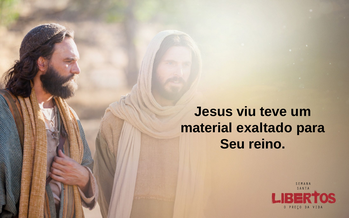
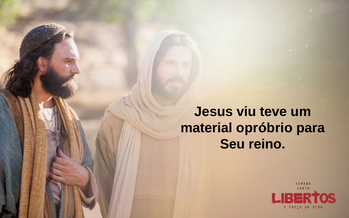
exaltado: exaltado -> opróbrio (264, 128)
